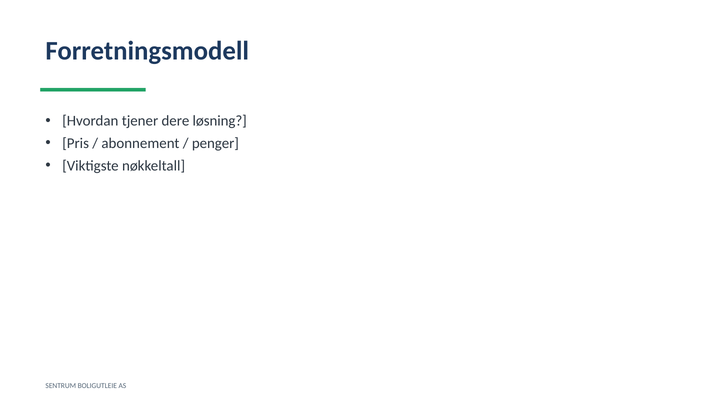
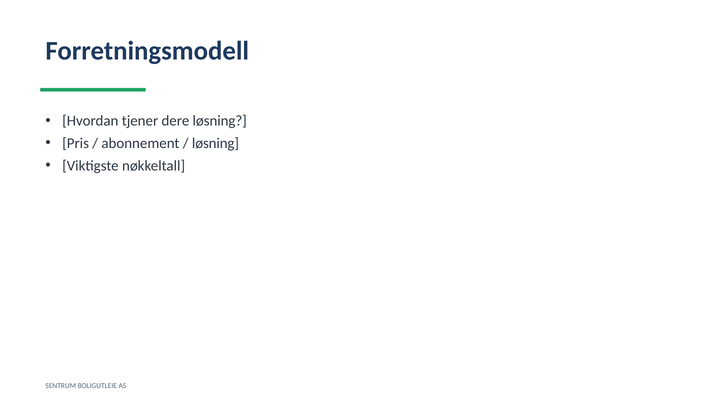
penger: penger -> løsning (215, 143)
